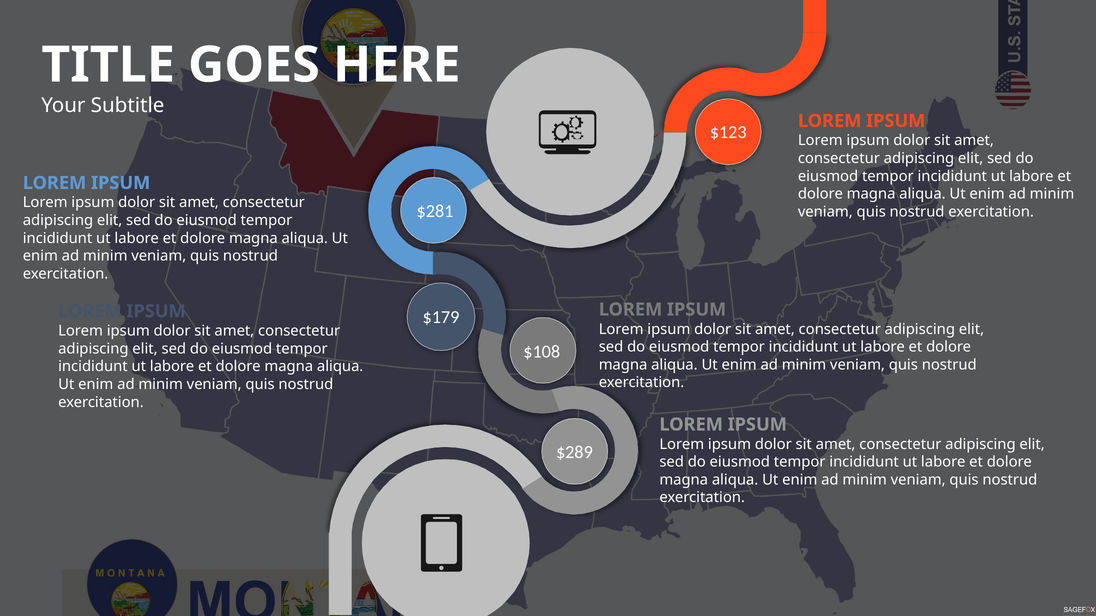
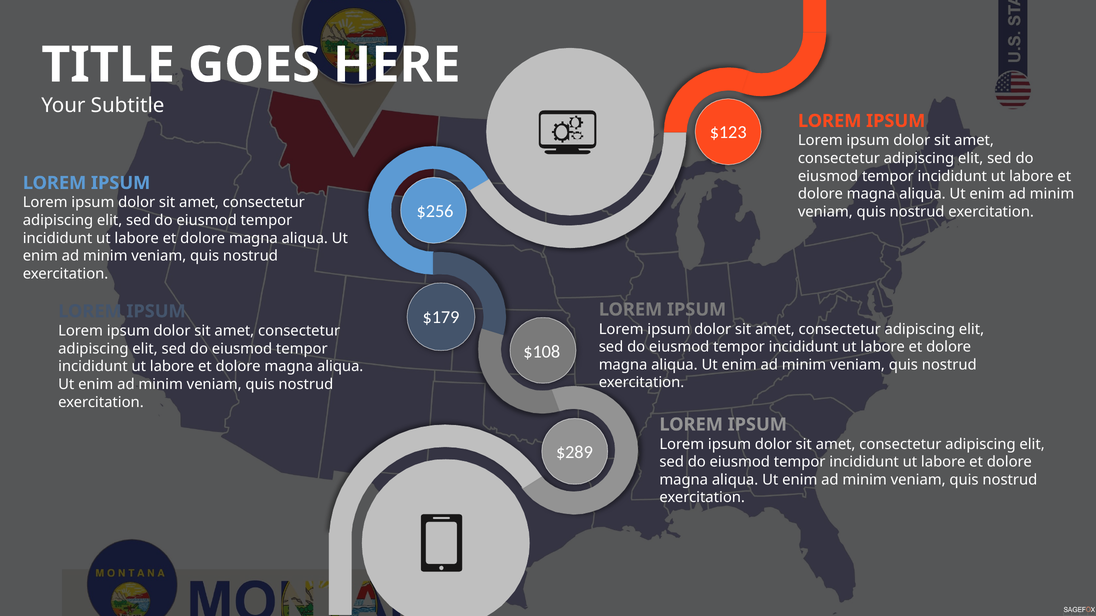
$281: $281 -> $256 (435, 211)
